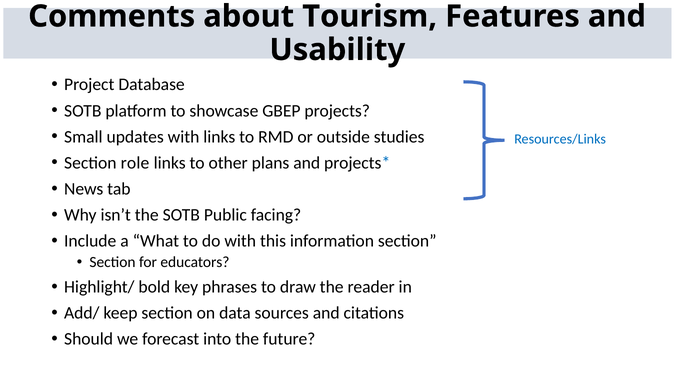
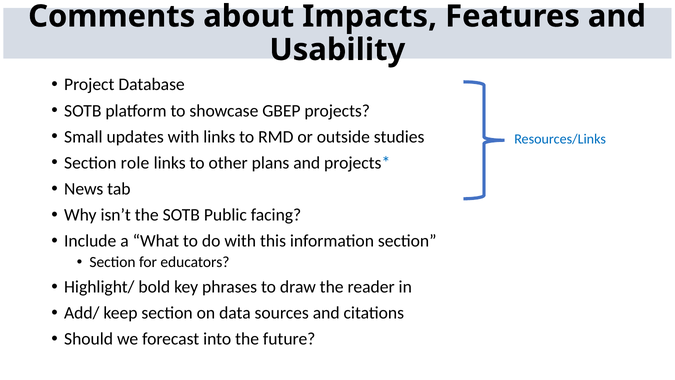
Tourism: Tourism -> Impacts (370, 16)
